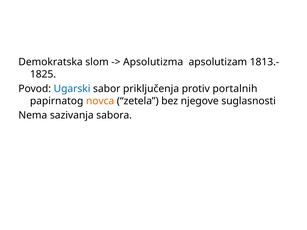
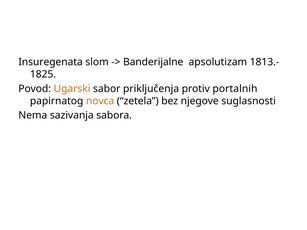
Demokratska: Demokratska -> Insuregenata (51, 62)
Apsolutizma: Apsolutizma -> Banderijalne (153, 62)
Ugarski colour: blue -> orange (72, 89)
